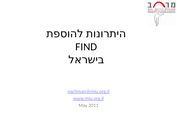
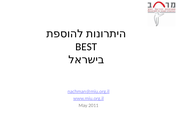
FIND: FIND -> BEST (86, 47)
